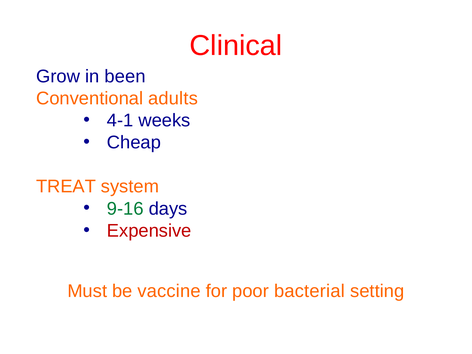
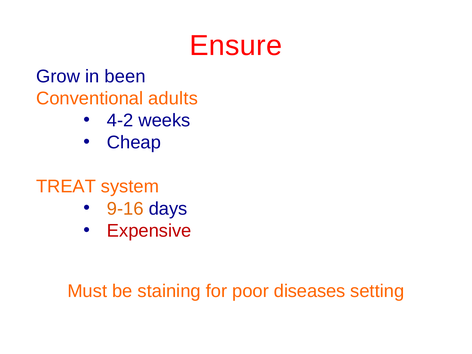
Clinical: Clinical -> Ensure (236, 46)
4-1: 4-1 -> 4-2 (120, 120)
9-16 colour: green -> orange (125, 209)
vaccine: vaccine -> staining (169, 291)
bacterial: bacterial -> diseases (310, 291)
